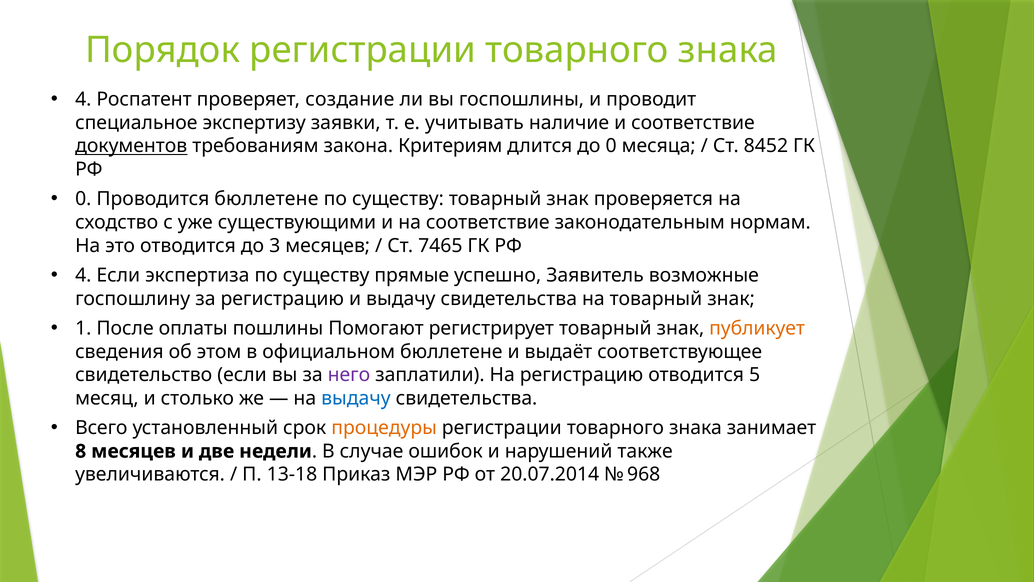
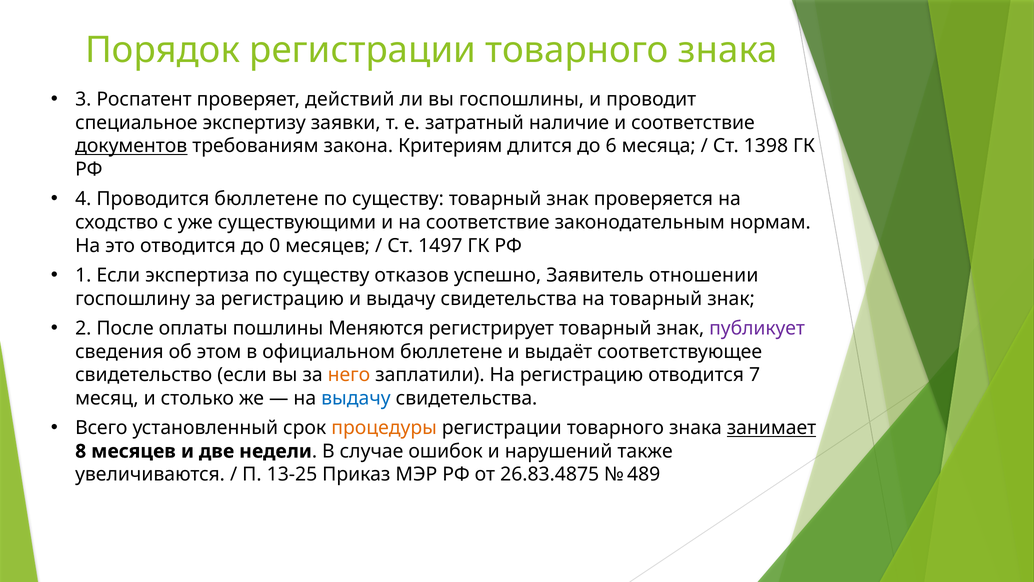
4: 4 -> 3 (83, 99)
создание: создание -> действий (350, 99)
учитывать: учитывать -> затратный (474, 123)
до 0: 0 -> 6 (611, 146)
8452: 8452 -> 1398 (766, 146)
0: 0 -> 4 (83, 199)
3: 3 -> 0 (275, 245)
7465: 7465 -> 1497 (440, 245)
4: 4 -> 1 (83, 275)
прямые: прямые -> отказов (412, 275)
возможные: возможные -> отношении (704, 275)
1: 1 -> 2 (83, 328)
Помогают: Помогают -> Меняются (376, 328)
публикует colour: orange -> purple (757, 328)
него colour: purple -> orange (349, 375)
5: 5 -> 7 (755, 375)
занимает underline: none -> present (771, 428)
13-18: 13-18 -> 13-25 (292, 474)
20.07.2014: 20.07.2014 -> 26.83.4875 (550, 474)
968: 968 -> 489 (644, 474)
